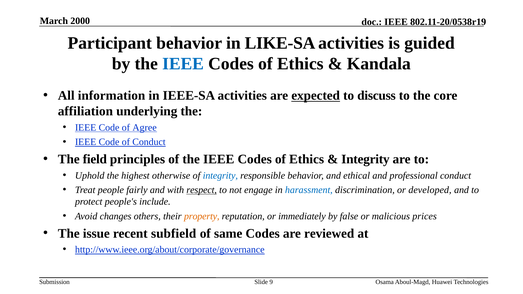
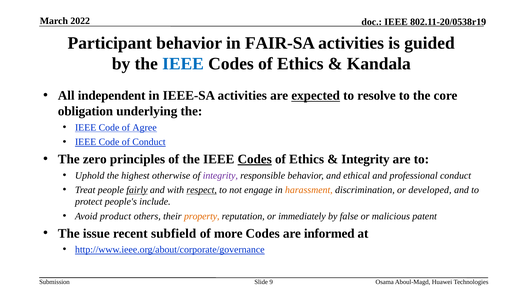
2000: 2000 -> 2022 (80, 21)
LIKE-SA: LIKE-SA -> FAIR-SA (280, 43)
information: information -> independent (112, 96)
discuss: discuss -> resolve (377, 96)
affiliation: affiliation -> obligation (85, 111)
field: field -> zero (95, 159)
Codes underline: none -> present (255, 159)
integrity colour: blue -> purple (220, 176)
fairly underline: none -> present (137, 190)
harassment colour: blue -> orange (309, 190)
changes: changes -> product (116, 216)
prices: prices -> patent (425, 216)
same: same -> more (228, 234)
reviewed: reviewed -> informed (329, 234)
